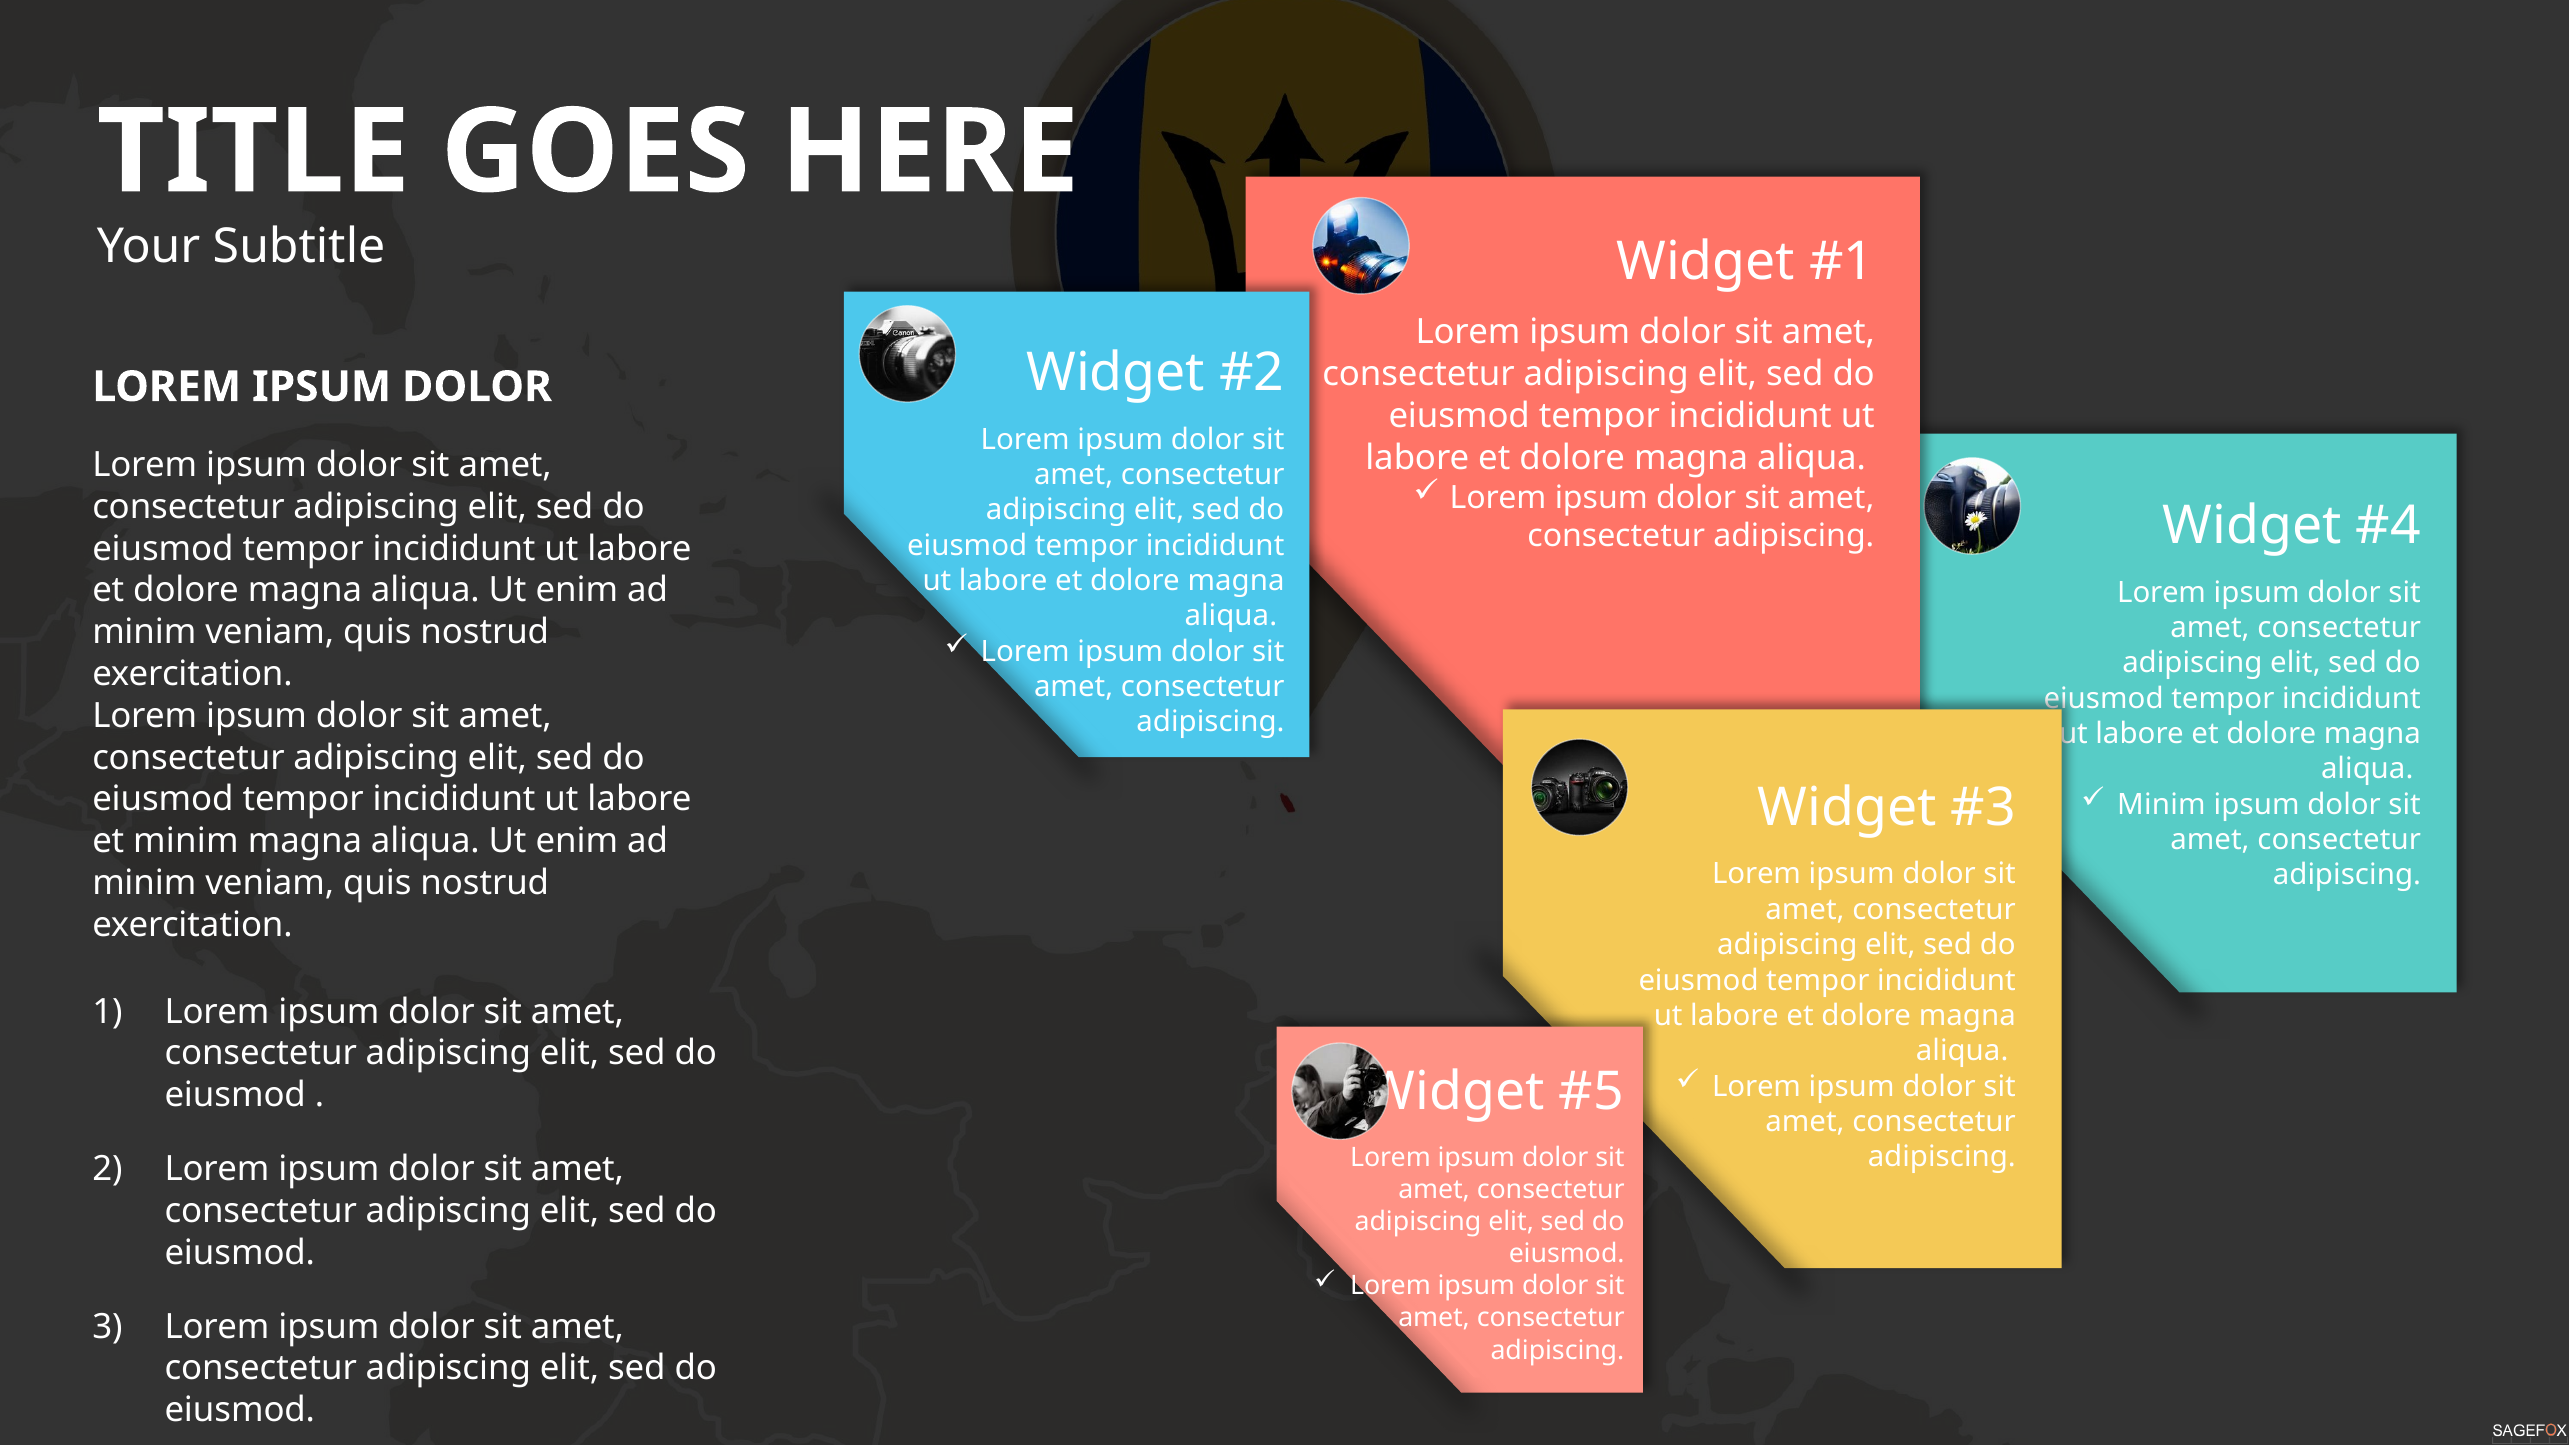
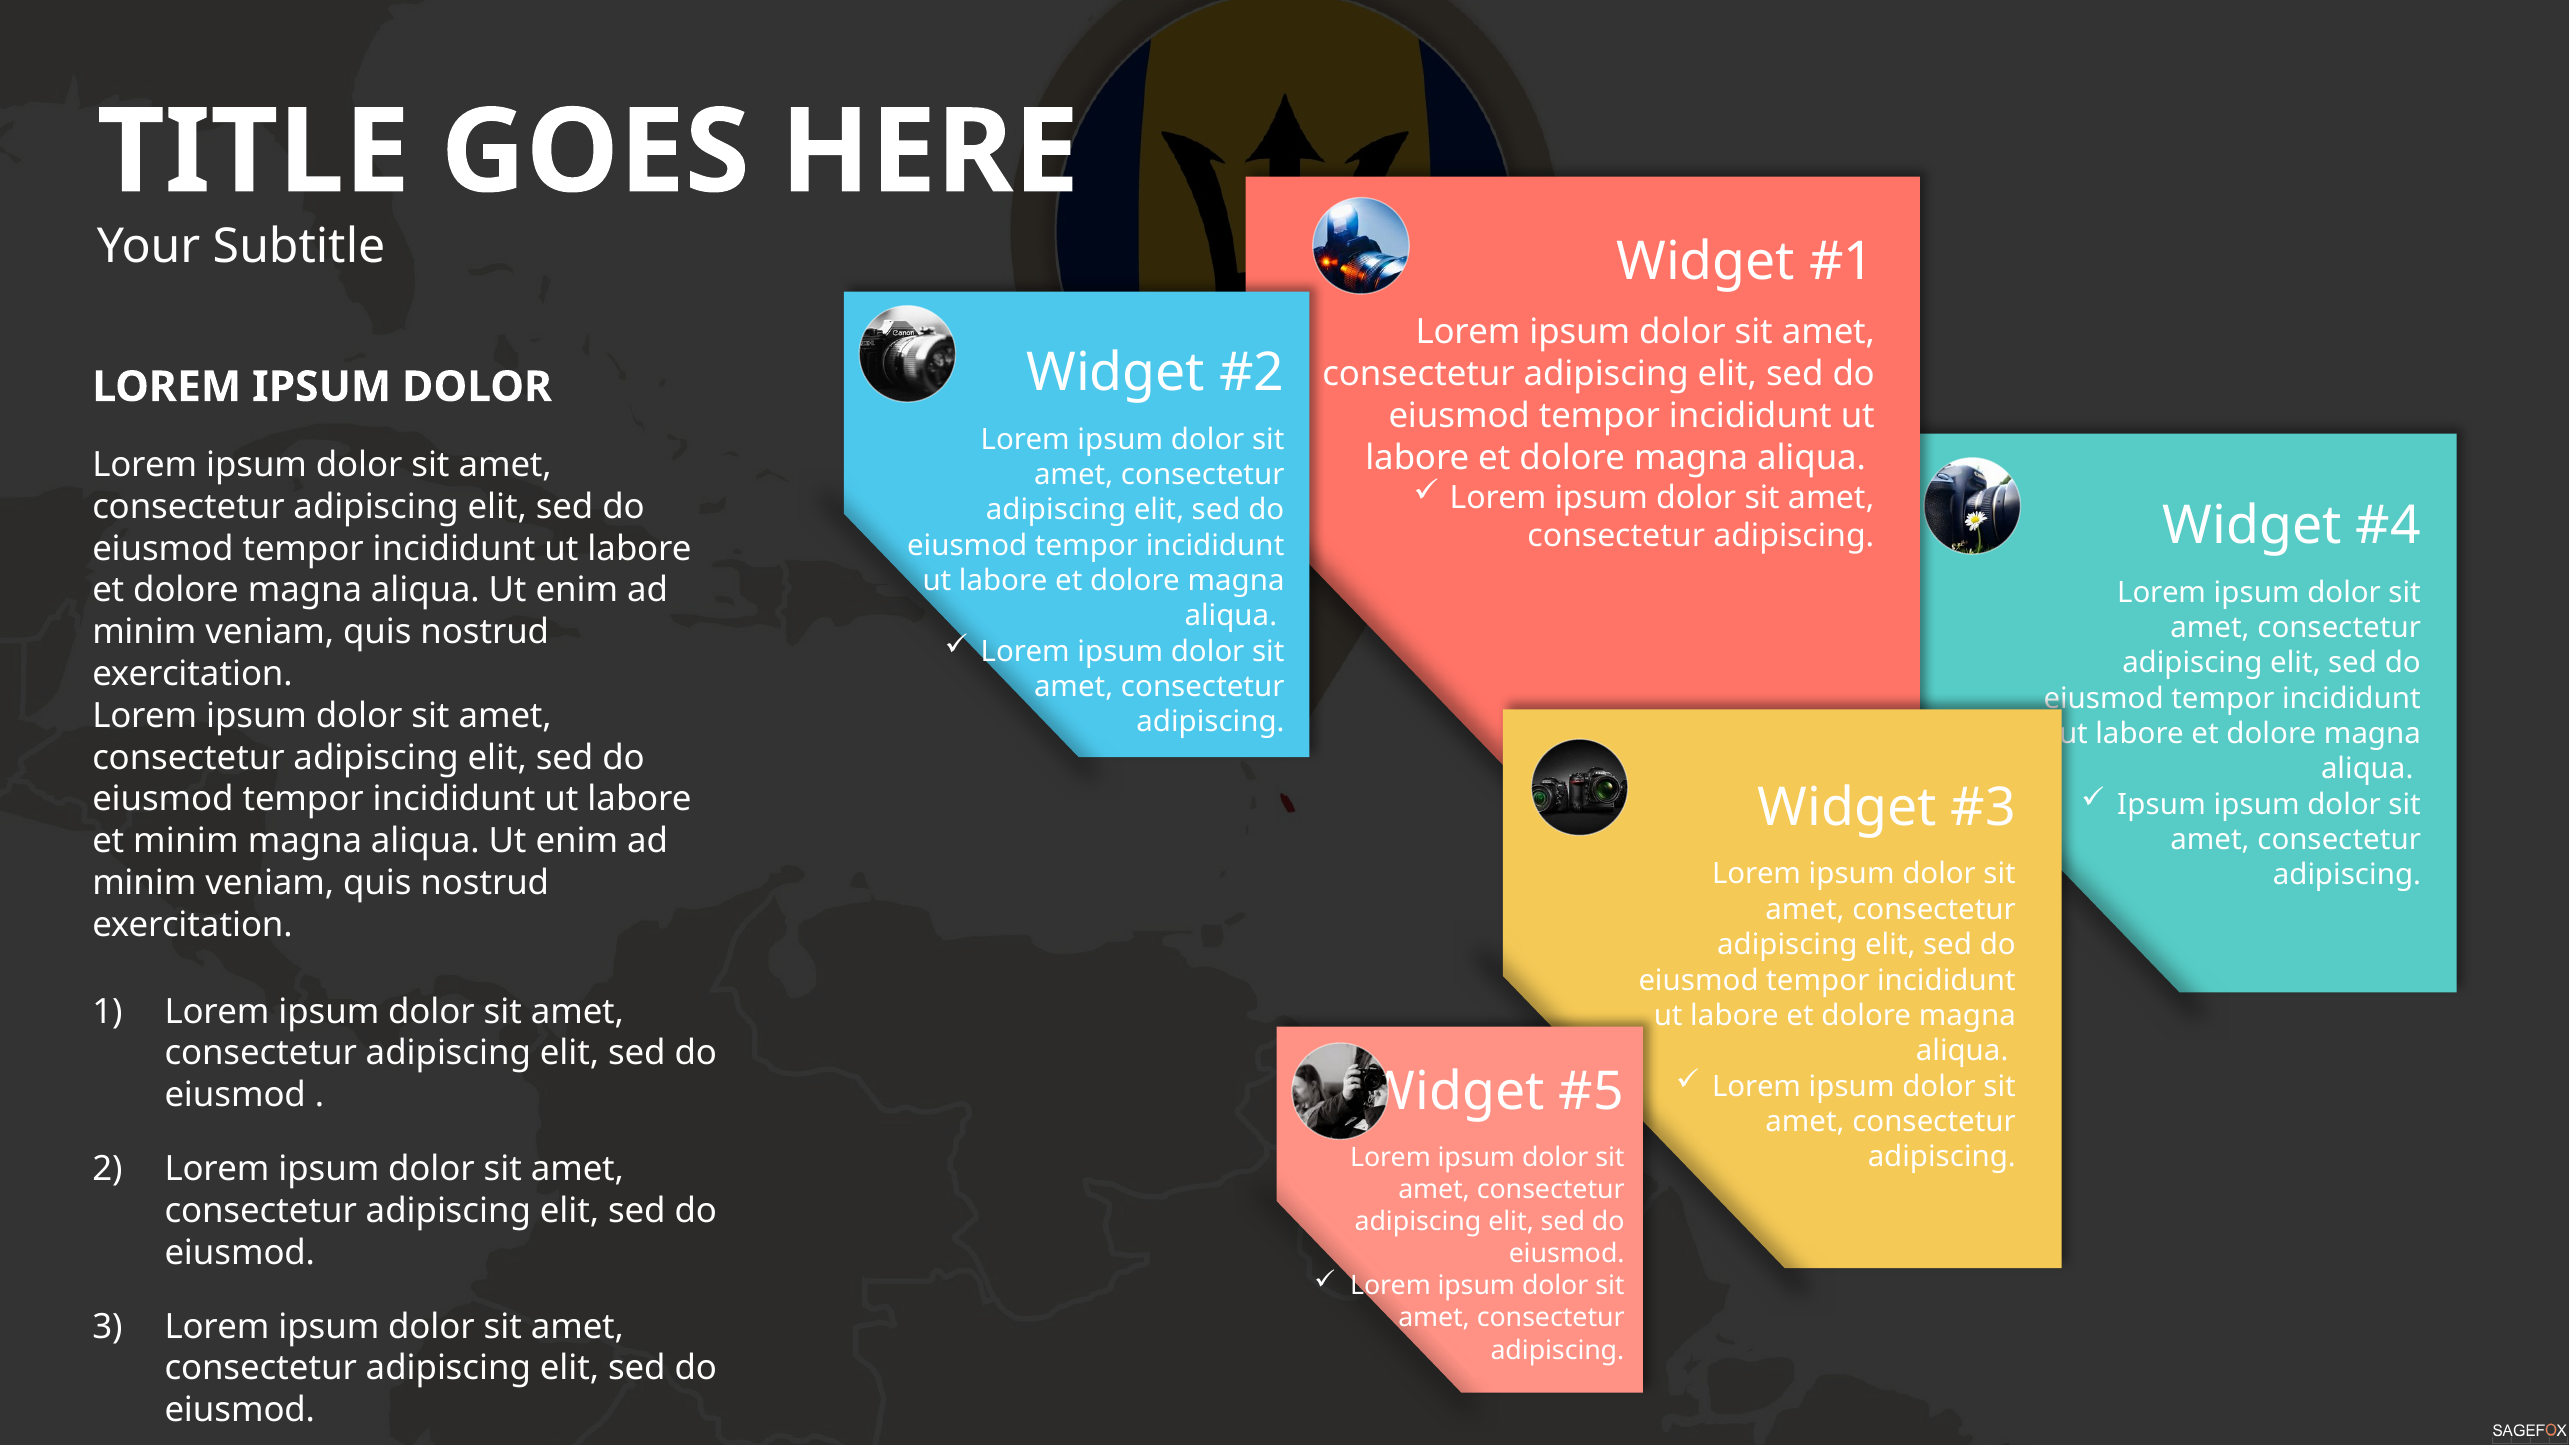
Minim: Minim -> Ipsum (2161, 804)
